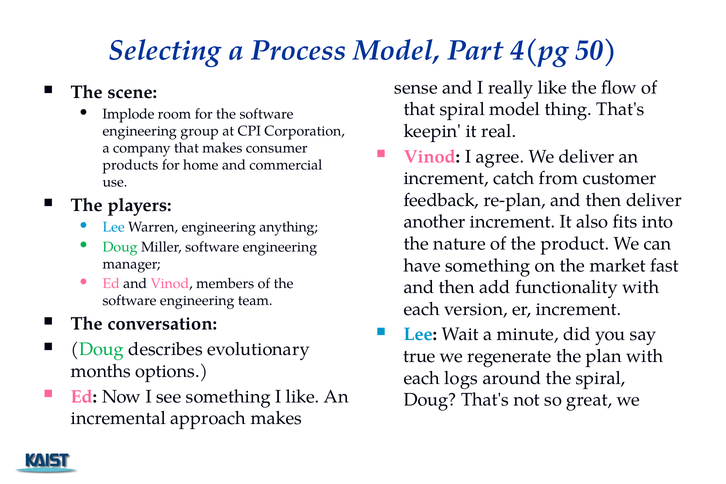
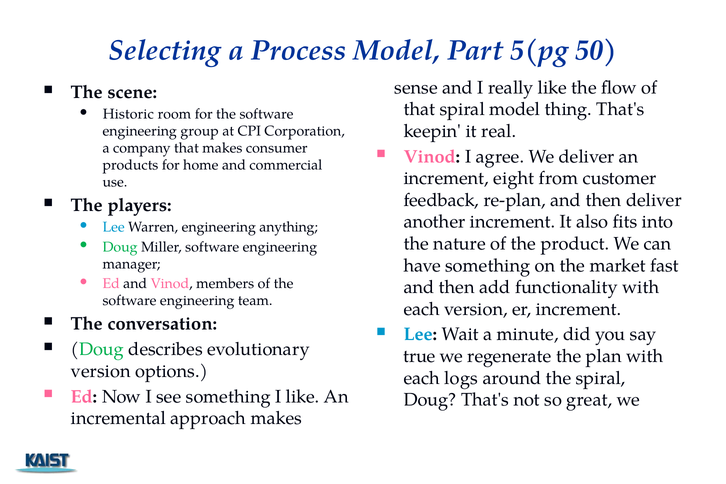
4(pg: 4(pg -> 5(pg (539, 50)
Implode: Implode -> Historic (128, 114)
catch: catch -> eight (514, 178)
months: months -> version (101, 371)
